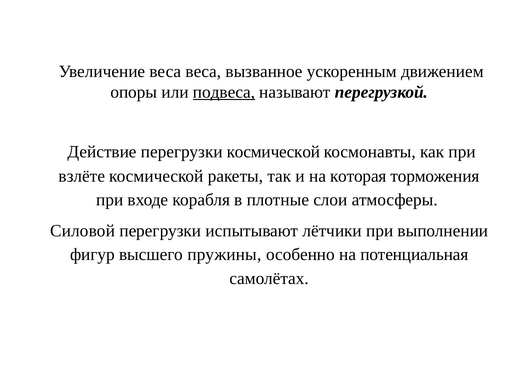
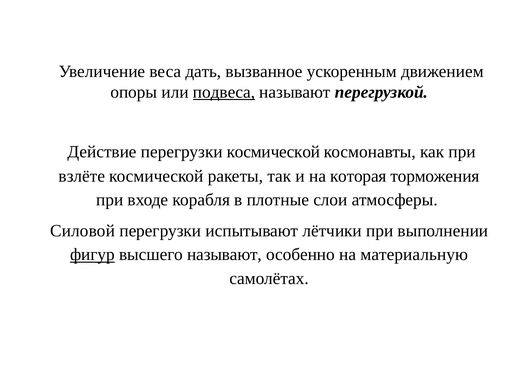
веса веса: веса -> дать (203, 72)
фигур underline: none -> present (92, 255)
высшего пружины: пружины -> называют (225, 255)
потенциальная: потенциальная -> материальную (414, 255)
